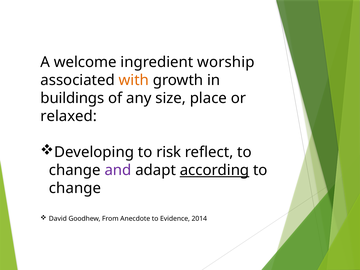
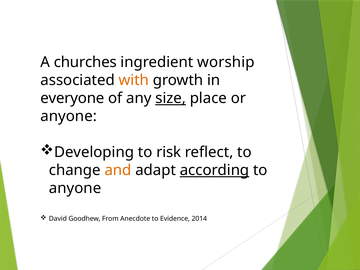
welcome: welcome -> churches (85, 62)
buildings: buildings -> everyone (72, 98)
size underline: none -> present (171, 98)
relaxed: relaxed -> anyone (69, 116)
and colour: purple -> orange (118, 170)
change: change -> anyone (75, 188)
